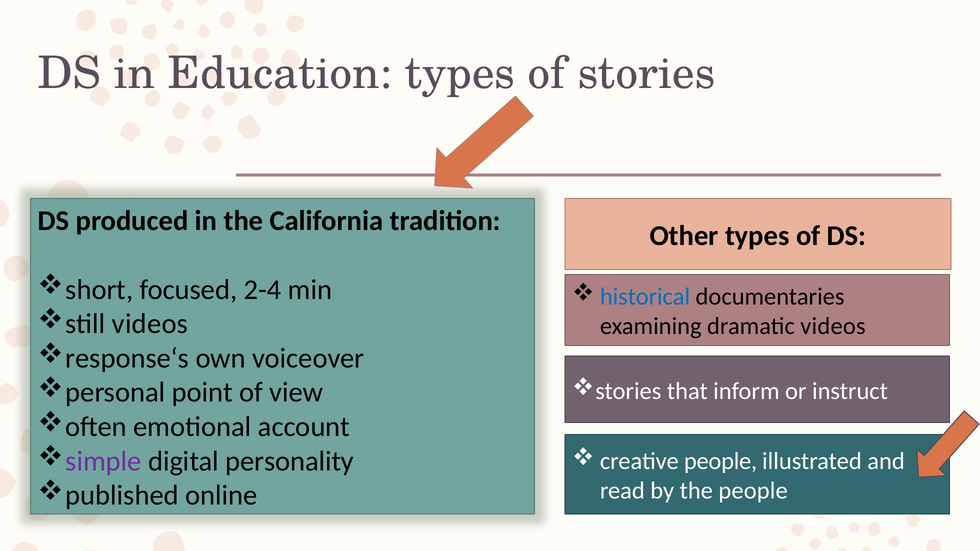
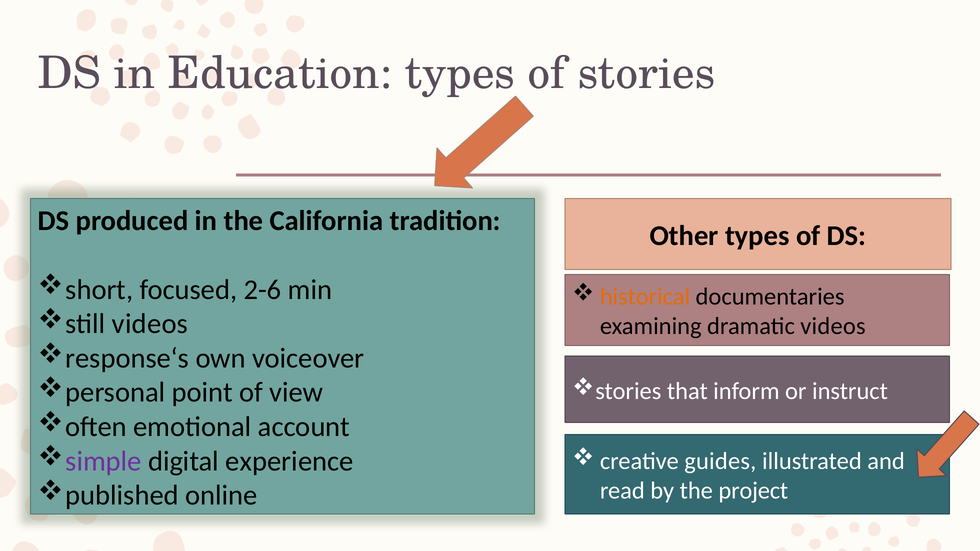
2-4: 2-4 -> 2-6 (263, 290)
historical colour: blue -> orange (645, 297)
personality: personality -> experience (290, 461)
creative people: people -> guides (720, 461)
the people: people -> project (753, 491)
